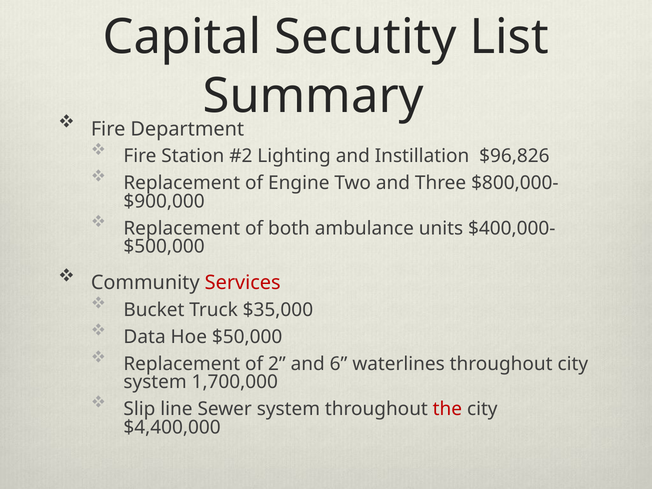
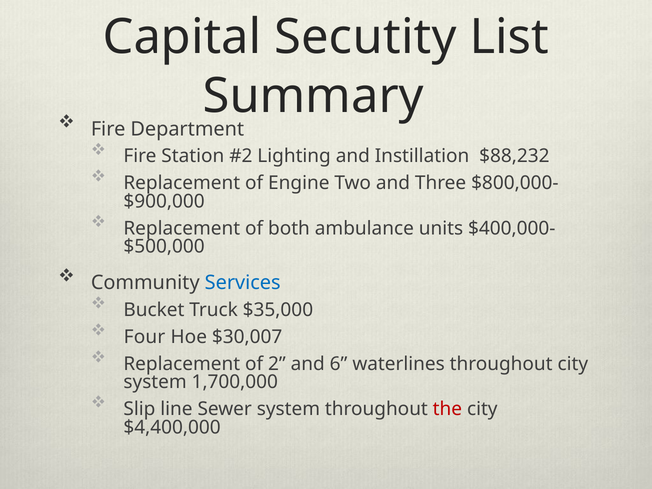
$96,826: $96,826 -> $88,232 (514, 156)
Services colour: red -> blue (243, 283)
Data: Data -> Four (145, 337)
$50,000: $50,000 -> $30,007 (247, 337)
